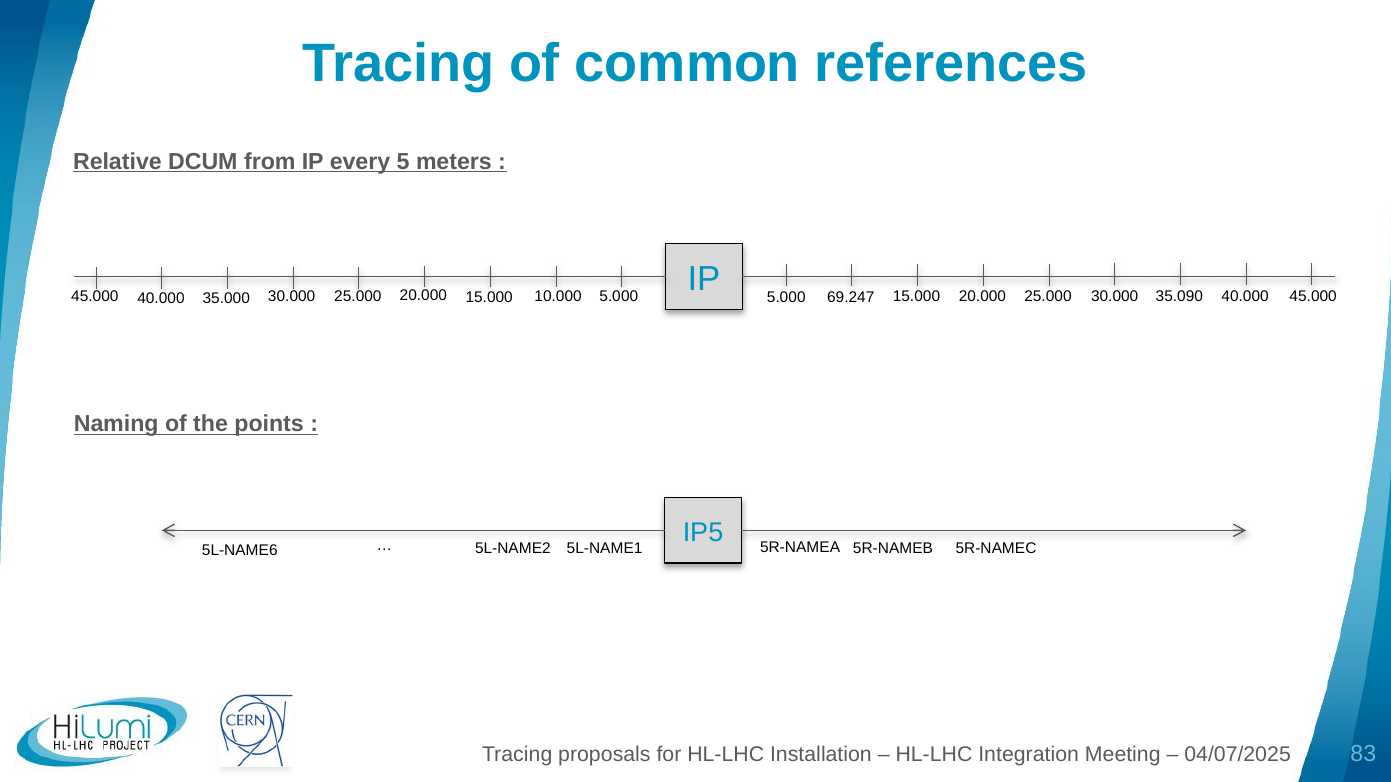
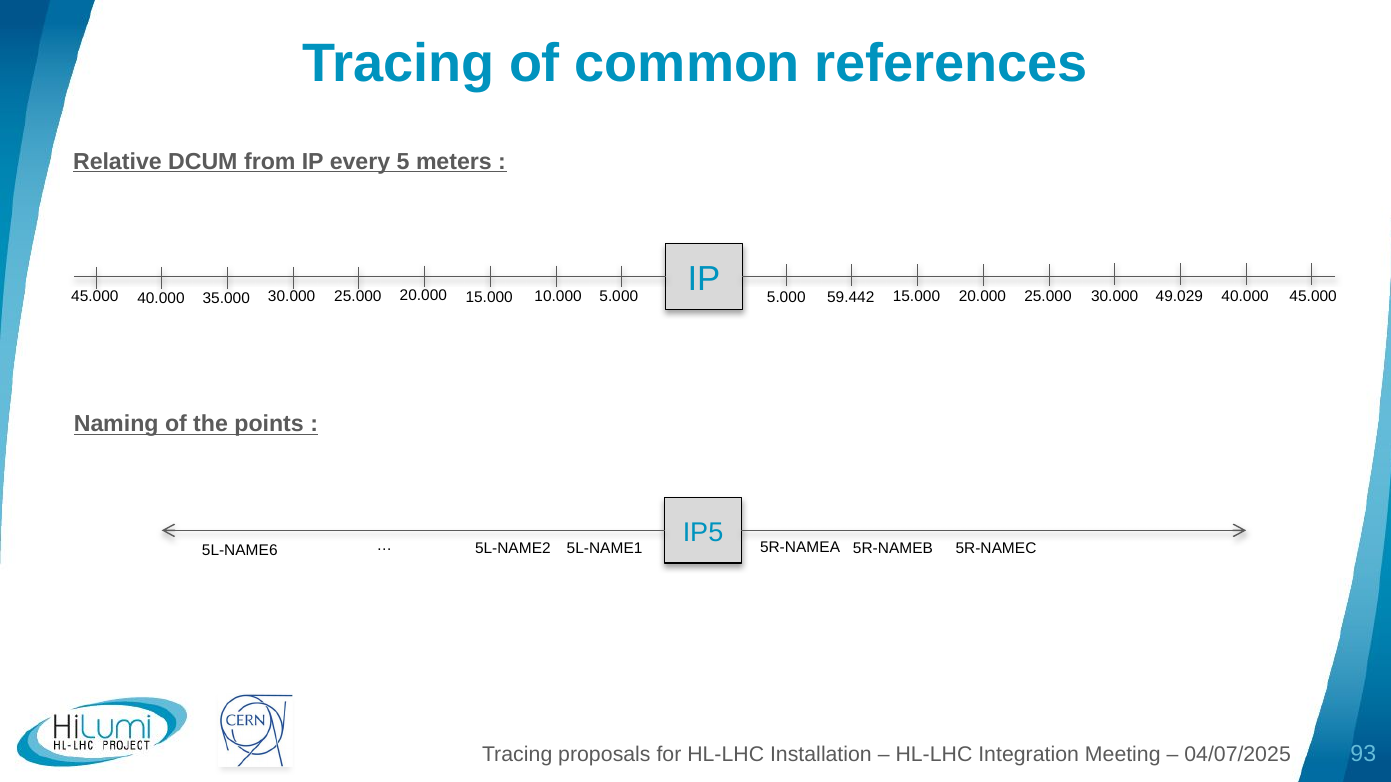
69.247: 69.247 -> 59.442 (851, 297)
35.090: 35.090 -> 49.029 (1179, 297)
83: 83 -> 93 (1363, 754)
